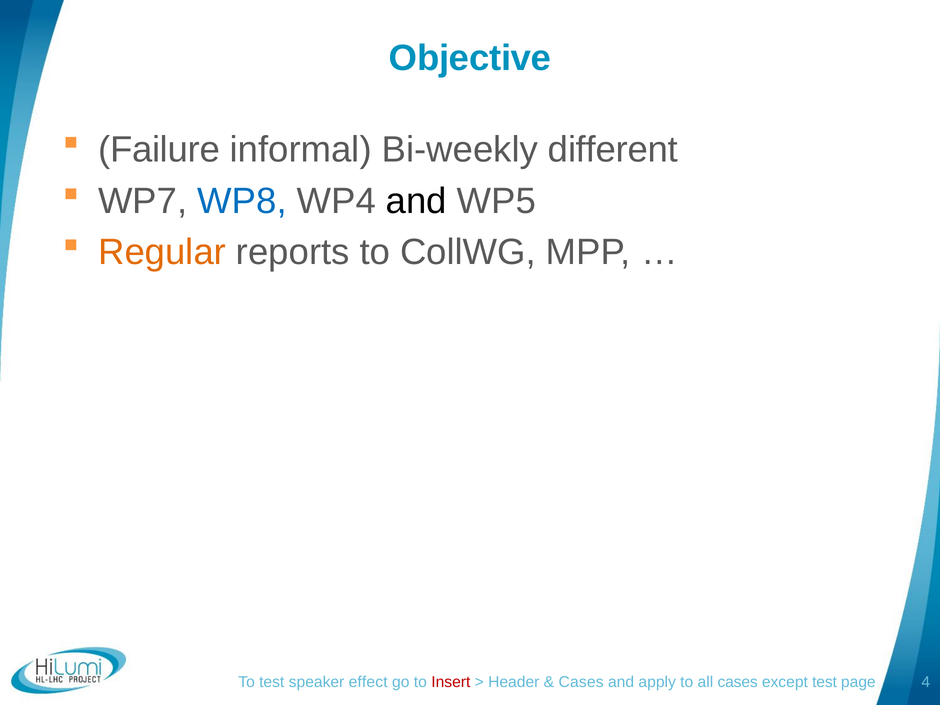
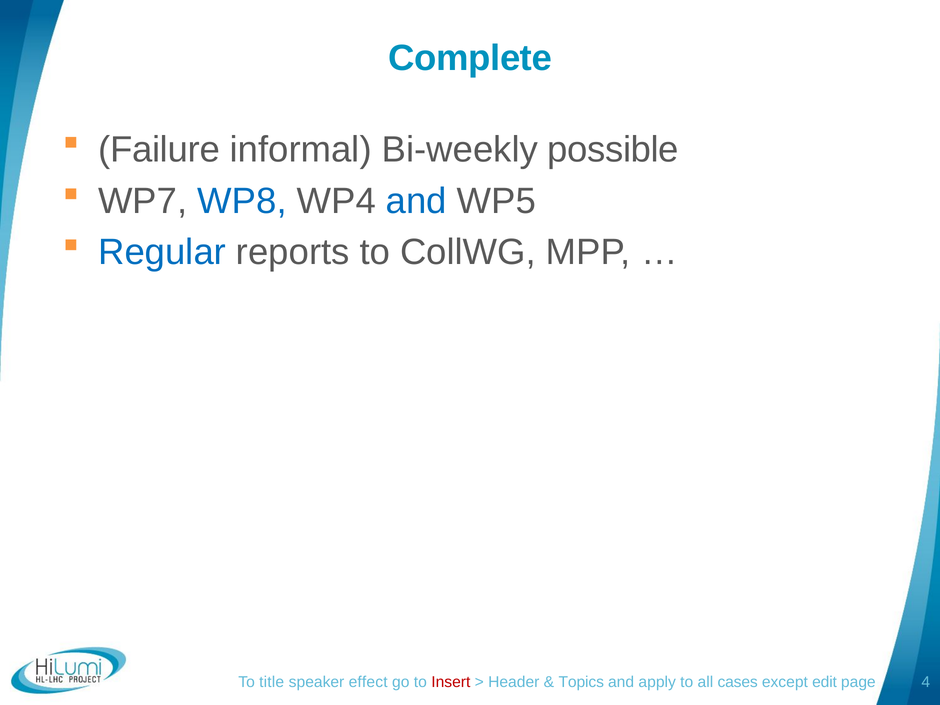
Objective: Objective -> Complete (470, 58)
different: different -> possible (613, 150)
and colour: black -> blue (416, 201)
Regular colour: orange -> blue (162, 252)
To test: test -> title (272, 682)
Cases: Cases -> Topics (581, 682)
except test: test -> edit (825, 682)
